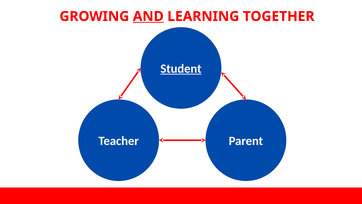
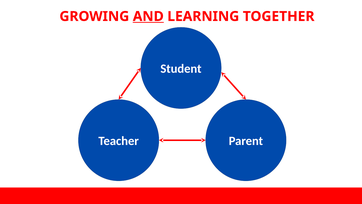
Student underline: present -> none (181, 69)
